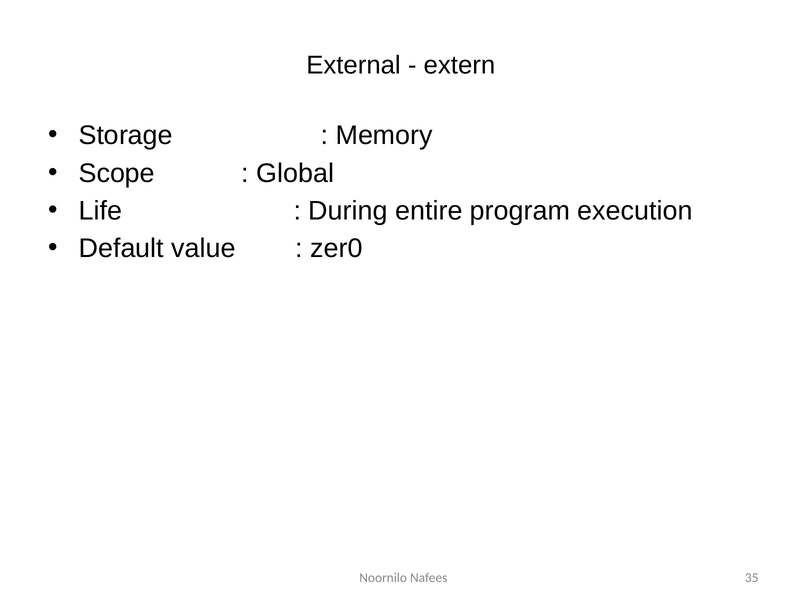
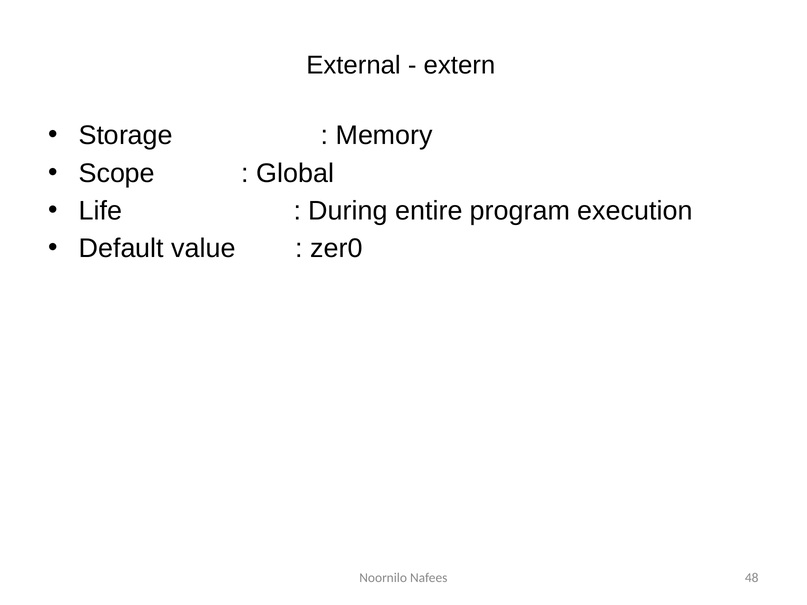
35: 35 -> 48 (752, 578)
